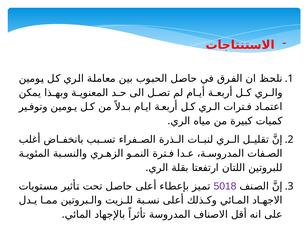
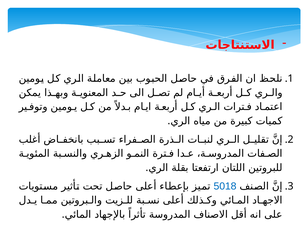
5018 colour: purple -> blue (225, 186)
